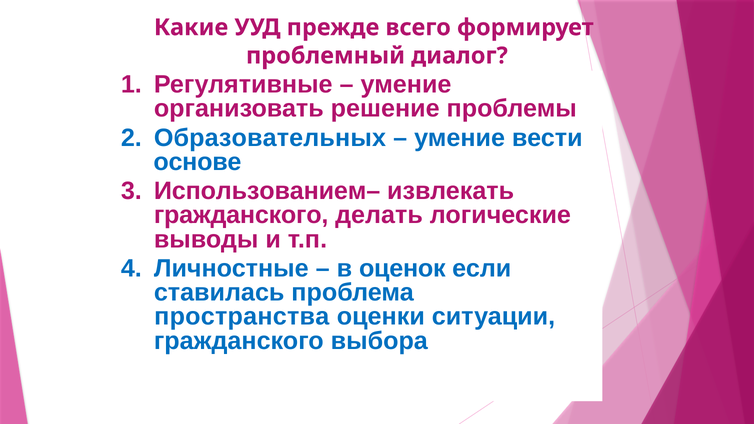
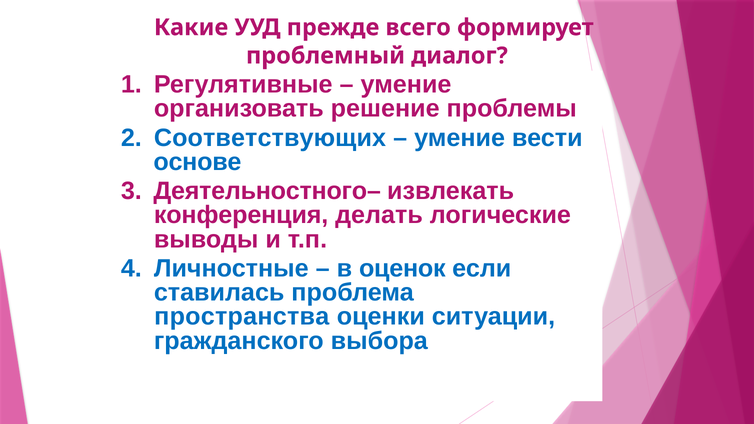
Образовательных: Образовательных -> Соответствующих (270, 138)
Использованием–: Использованием– -> Деятельностного– (267, 191)
гражданского: гражданского -> конференция (241, 215)
